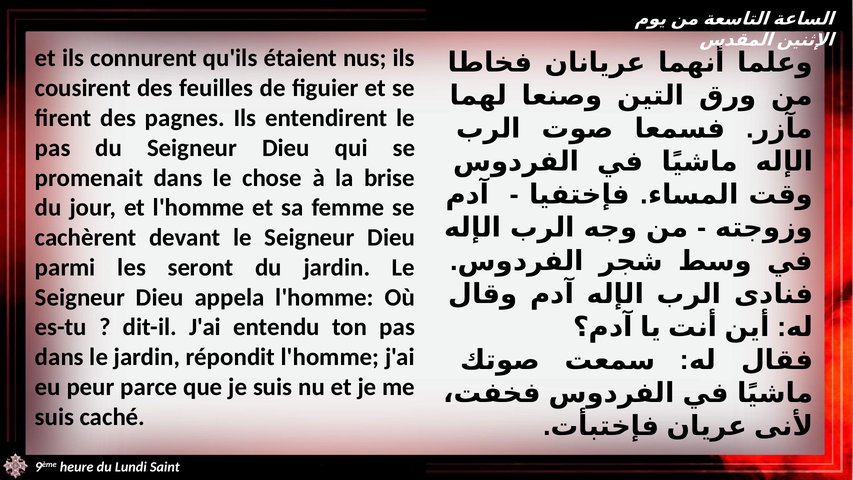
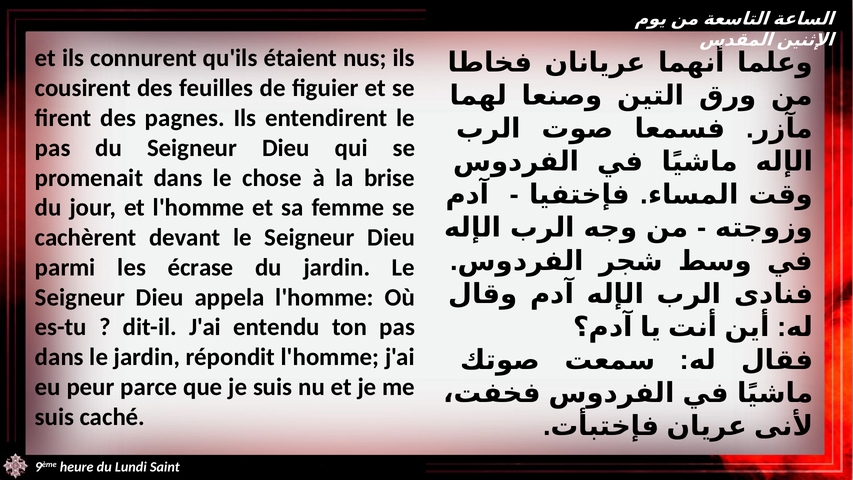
seront: seront -> écrase (201, 267)
